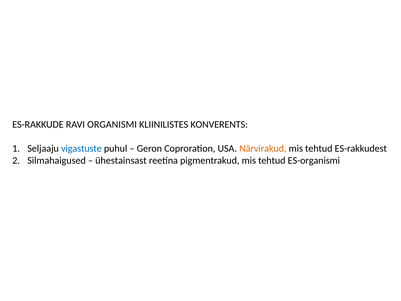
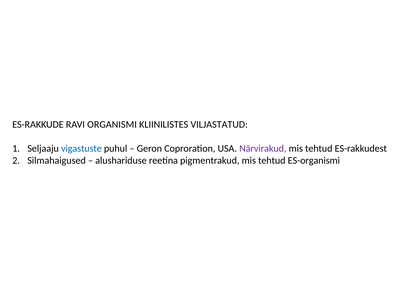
KONVERENTS: KONVERENTS -> VILJASTATUD (219, 124)
Närvirakud colour: orange -> purple (263, 148)
ühestainsast: ühestainsast -> alushariduse (121, 160)
